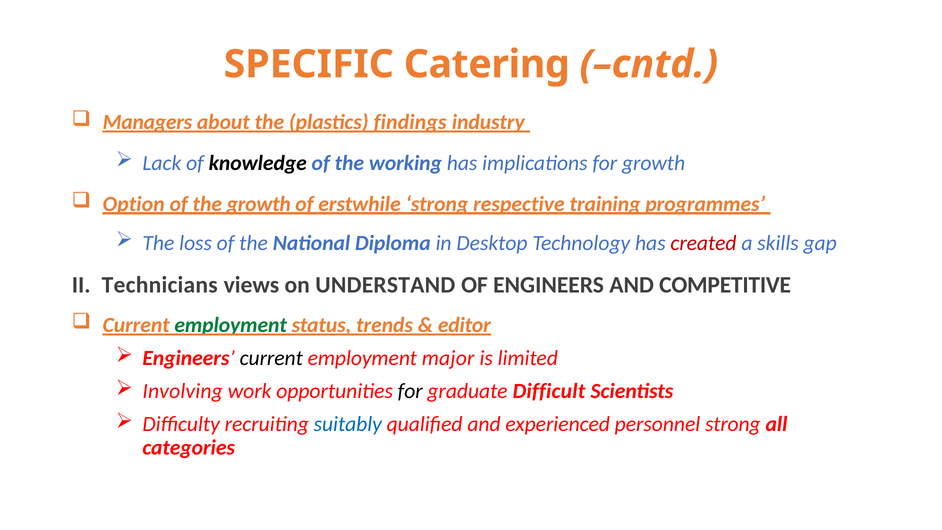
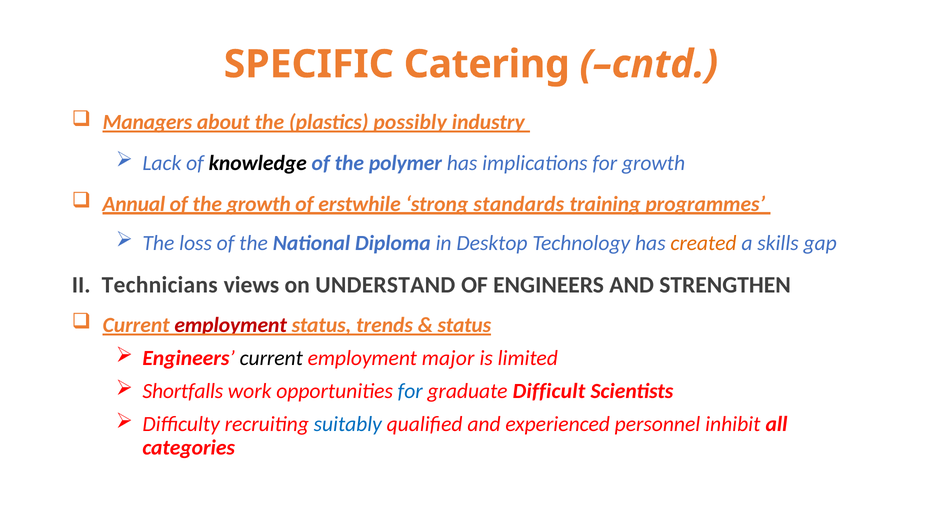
findings: findings -> possibly (410, 122)
working: working -> polymer (405, 163)
Option: Option -> Annual (134, 204)
respective: respective -> standards (519, 204)
created colour: red -> orange (704, 243)
COMPETITIVE: COMPETITIVE -> STRENGTHEN (725, 285)
employment colour: green -> red (231, 325)
editor: editor -> status (464, 325)
Involving: Involving -> Shortfalls (183, 391)
for colour: black -> blue (410, 391)
personnel strong: strong -> inhibit (733, 424)
